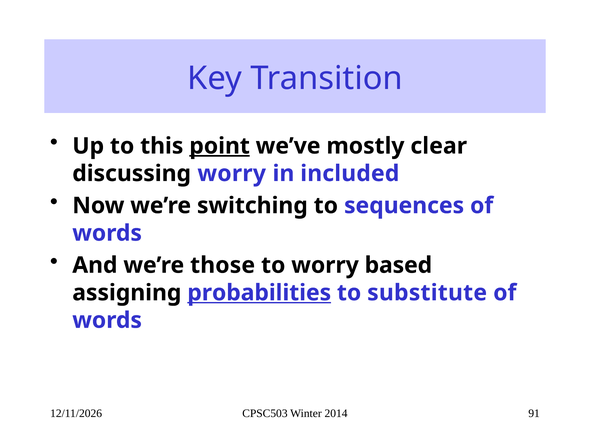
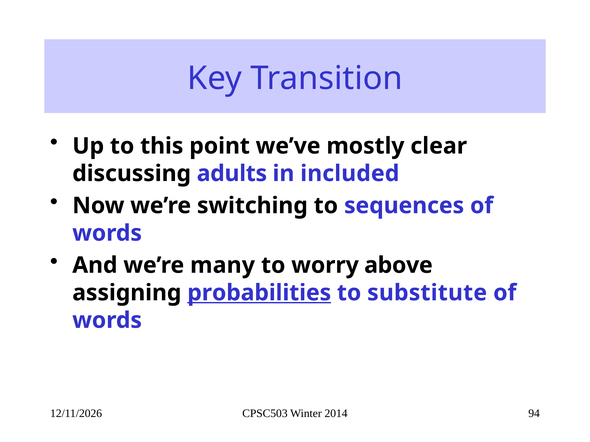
point underline: present -> none (220, 146)
discussing worry: worry -> adults (232, 174)
those: those -> many (223, 266)
based: based -> above (398, 266)
91: 91 -> 94 (534, 414)
